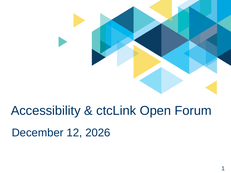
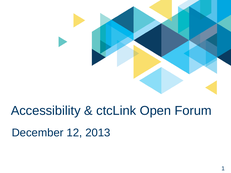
2026: 2026 -> 2013 (98, 133)
